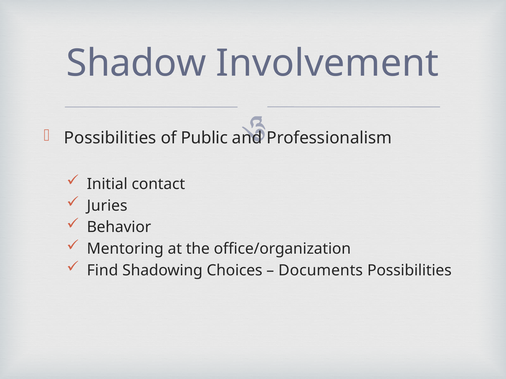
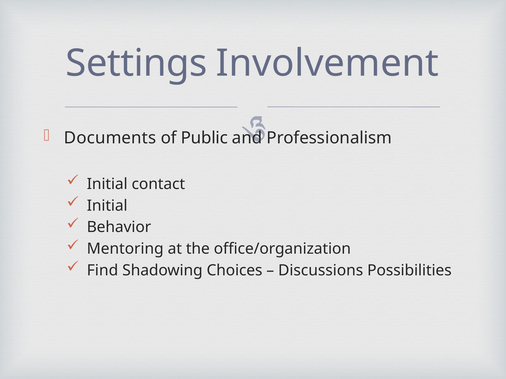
Shadow: Shadow -> Settings (136, 63)
Possibilities: Possibilities -> Documents (110, 138)
Juries: Juries -> Initial (107, 206)
Documents: Documents -> Discussions (321, 271)
